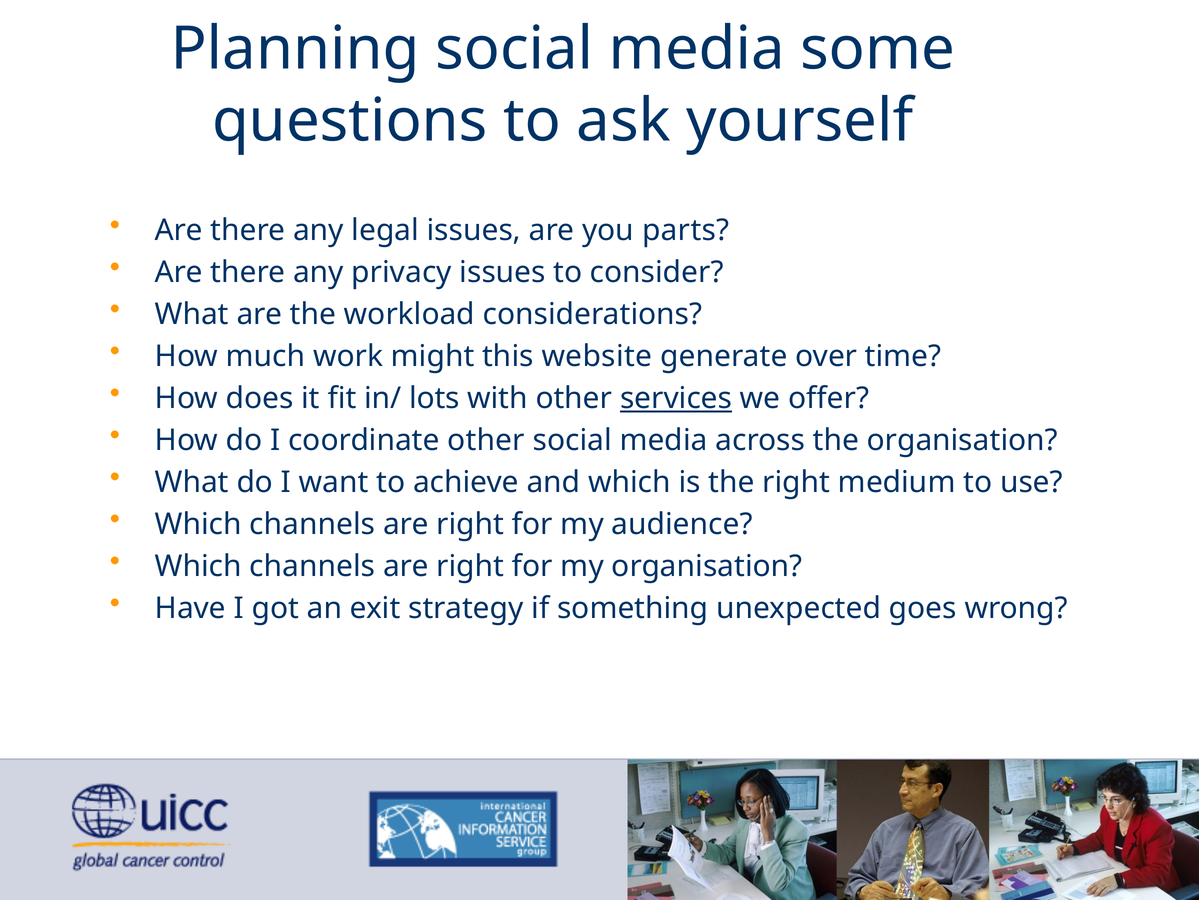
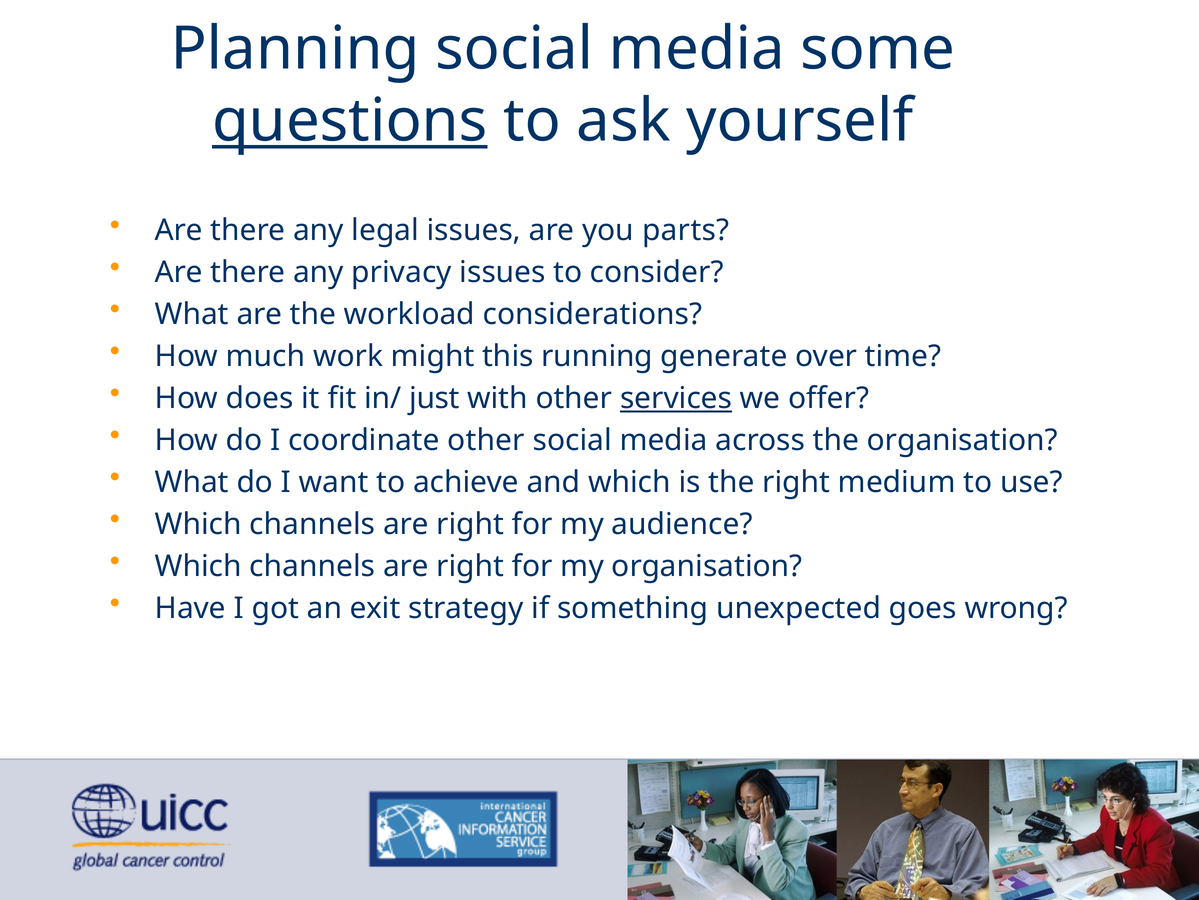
questions underline: none -> present (350, 121)
website: website -> running (597, 356)
lots: lots -> just (434, 398)
